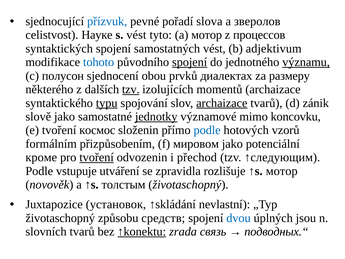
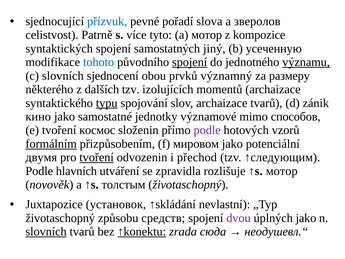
Науке: Науке -> Patrně (97, 35)
s vést: vést -> více (136, 35)
процессов: процессов -> kompozice (259, 35)
samostatných vést: vést -> jiný (214, 49)
adjektivum: adjektivum -> усеченную (274, 49)
c полусон: полусон -> slovních (63, 76)
диалектах: диалектах -> významný (226, 76)
tzv underline: present -> none (131, 89)
archaizace underline: present -> none (222, 103)
slově: slově -> кино (38, 116)
jednotky underline: present -> none (156, 116)
koncovku: koncovku -> способов (296, 116)
podle colour: blue -> purple (207, 130)
formálním underline: none -> present (51, 144)
кроме: кроме -> двумя (41, 157)
vstupuje: vstupuje -> hlavních (76, 171)
dvou colour: blue -> purple (239, 218)
úplných jsou: jsou -> jako (306, 218)
slovních underline: none -> present (46, 231)
связь: связь -> сюда (213, 231)
подводных.“: подводных.“ -> неодушевл.“ (276, 231)
